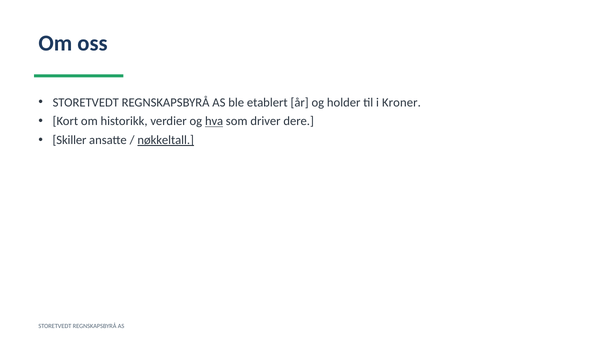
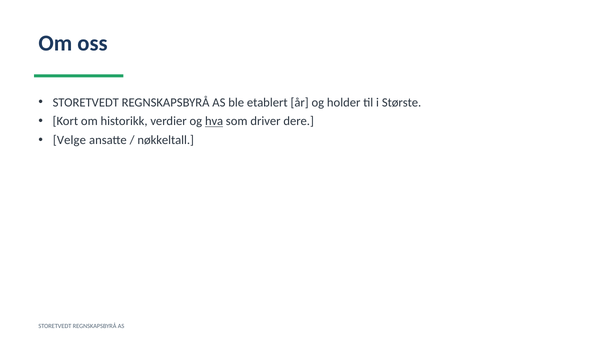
Kroner: Kroner -> Største (402, 102)
Skiller: Skiller -> Velge (69, 140)
nøkkeltall underline: present -> none (166, 140)
